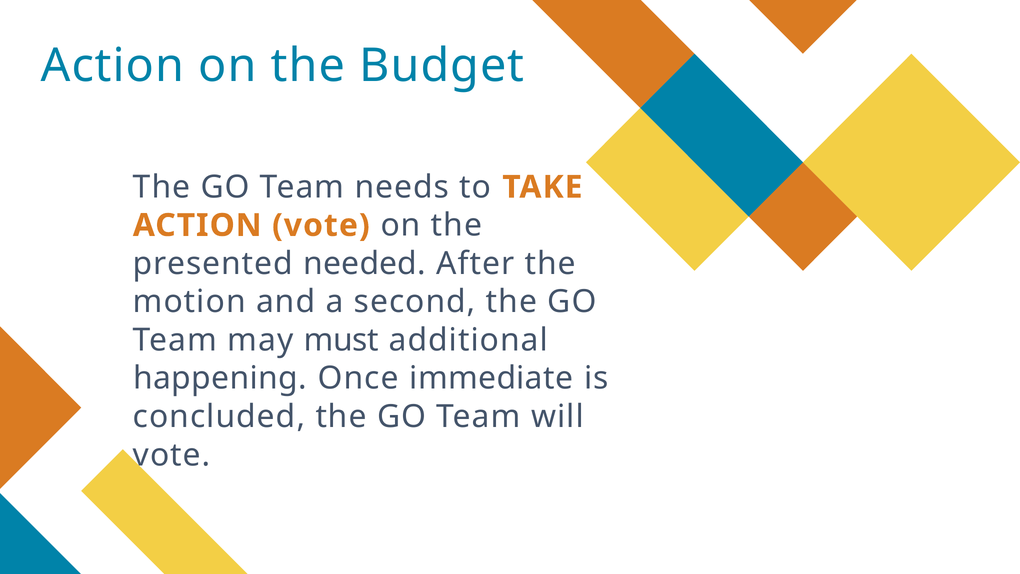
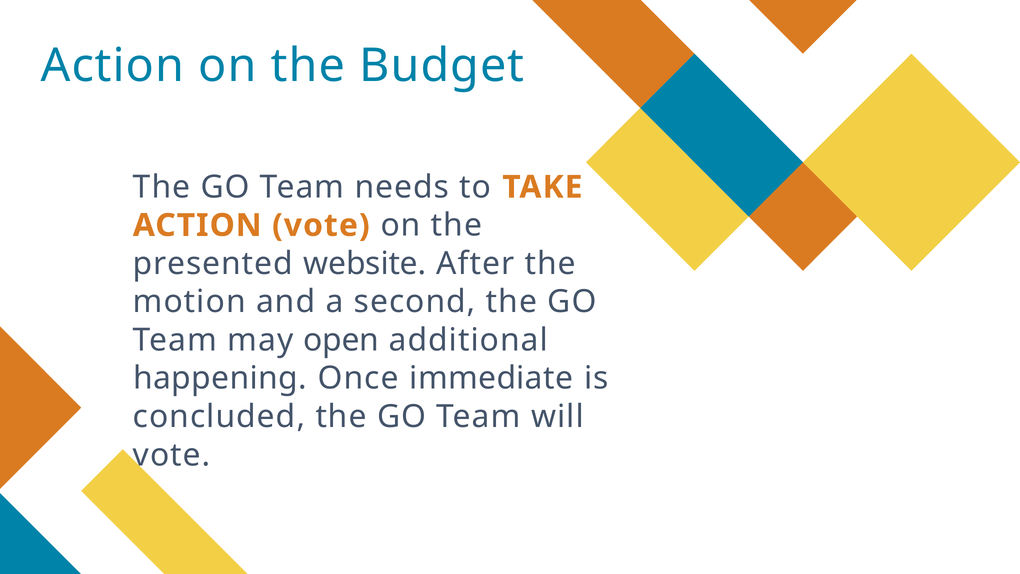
needed: needed -> website (365, 264)
must: must -> open (341, 340)
